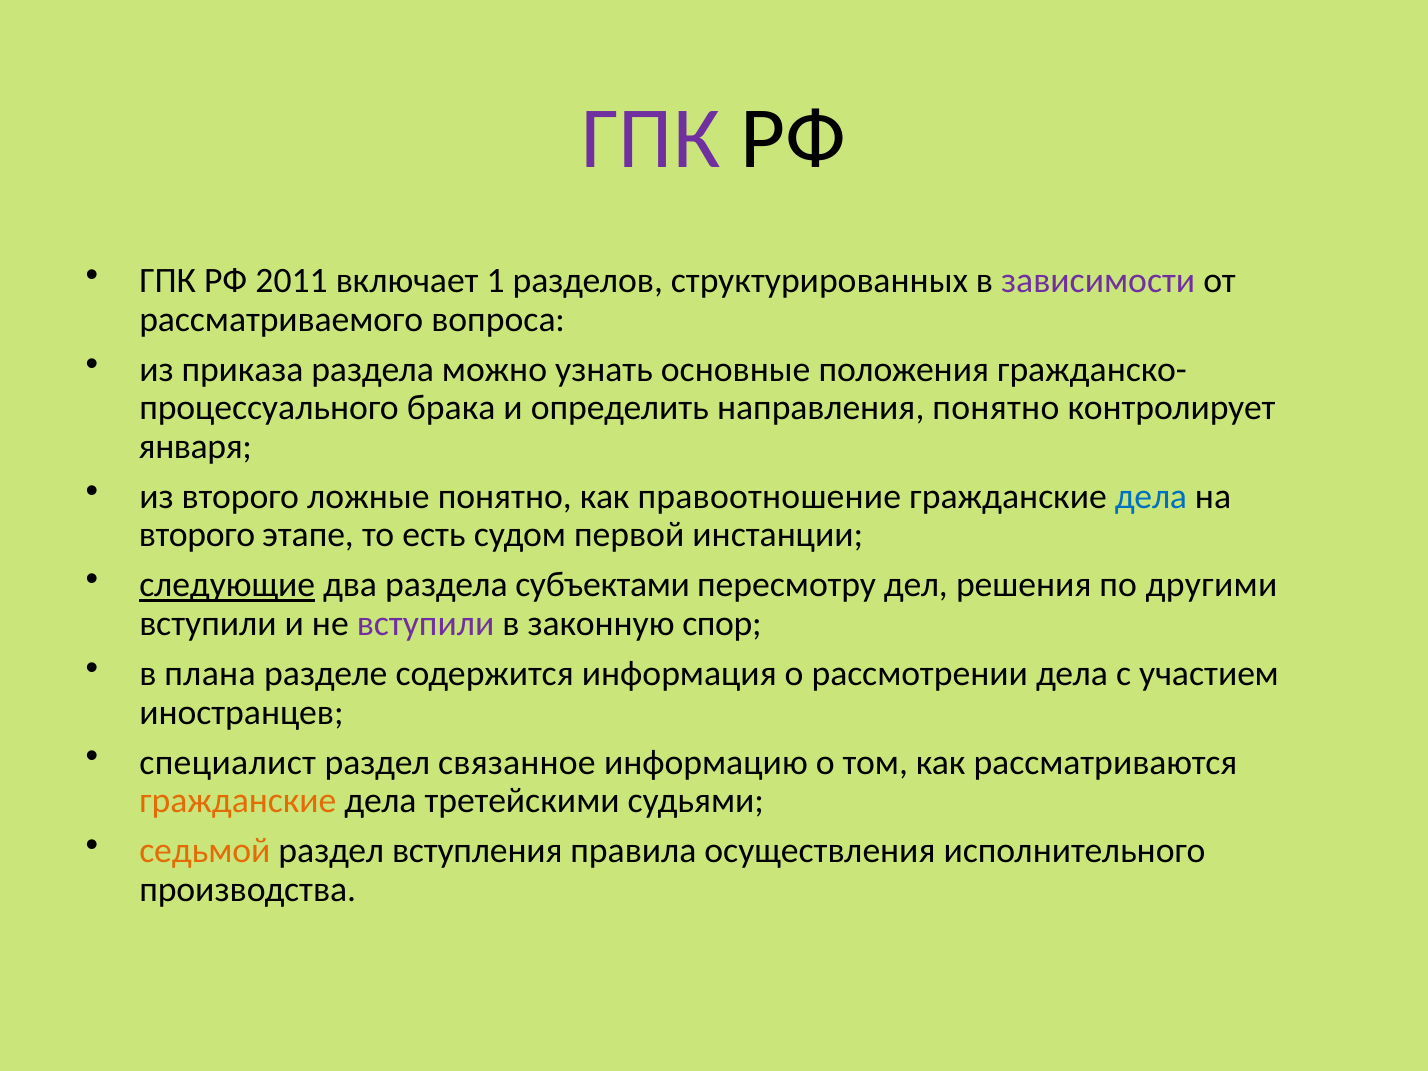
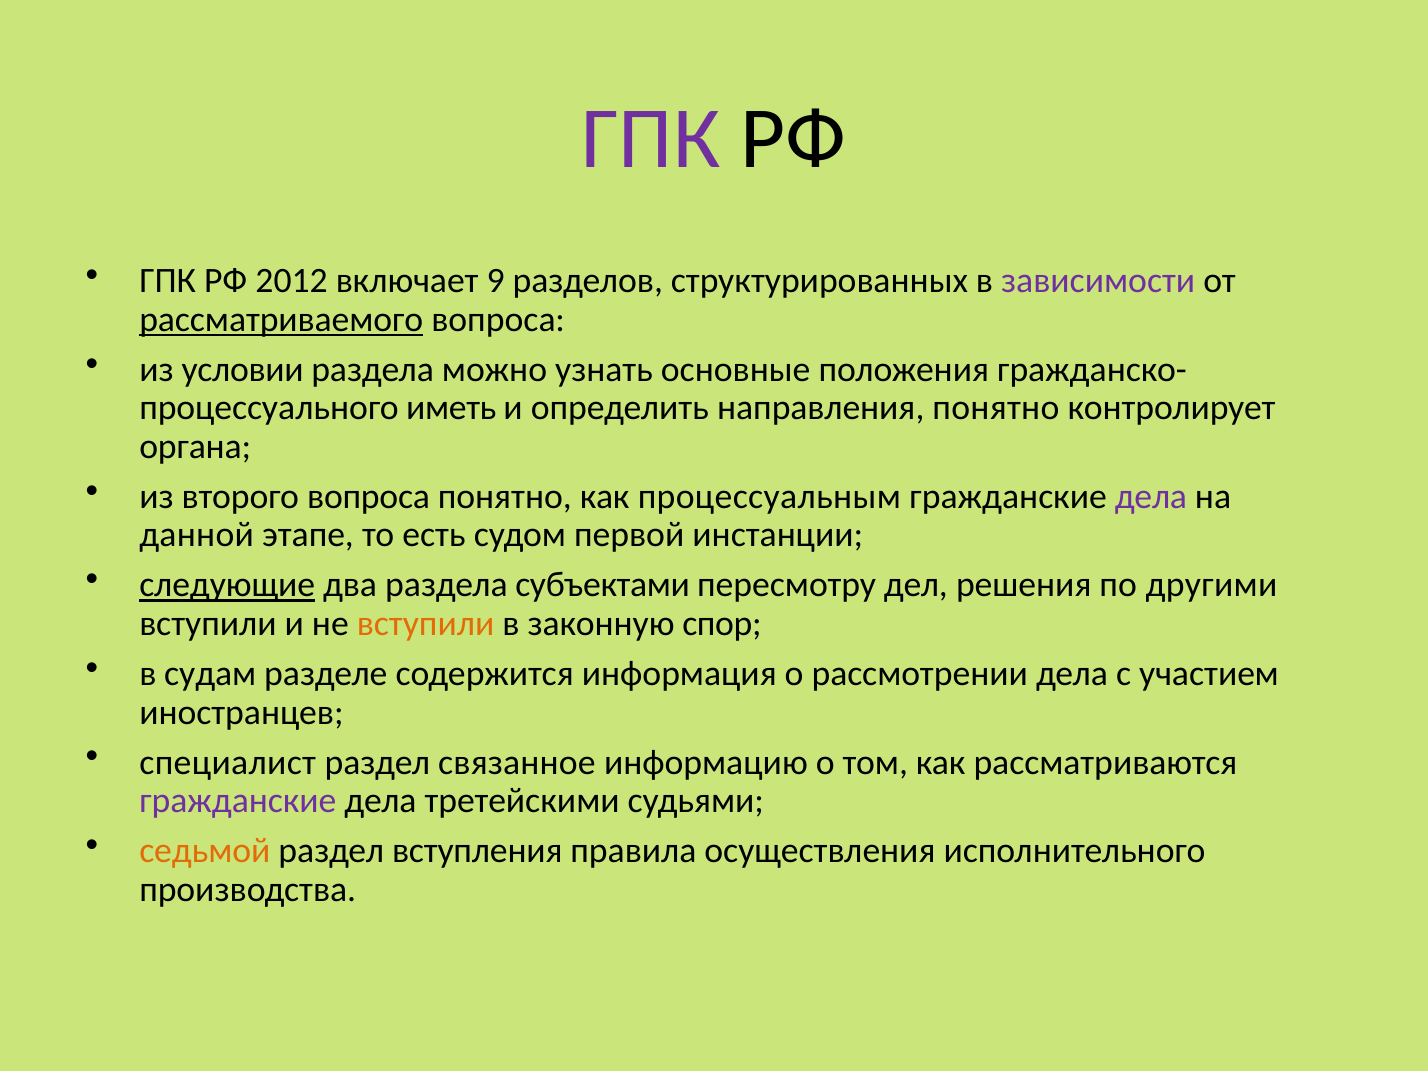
2011: 2011 -> 2012 (292, 281)
1: 1 -> 9 (496, 281)
рассматриваемого underline: none -> present (281, 320)
приказа: приказа -> условии (243, 370)
брака: брака -> иметь (451, 408)
января: января -> органа (195, 447)
второго ложные: ложные -> вопроса (369, 497)
правоотношение: правоотношение -> процессуальным (769, 497)
дела colour: blue -> purple (1151, 497)
второго: второго -> данной (197, 535)
вступили colour: purple -> orange (426, 624)
плана: плана -> судам (210, 674)
гражданские colour: orange -> purple (238, 801)
